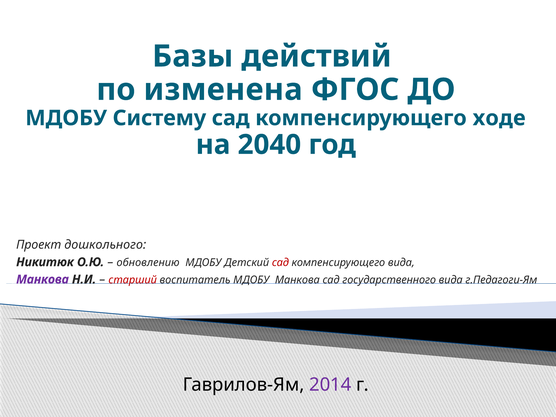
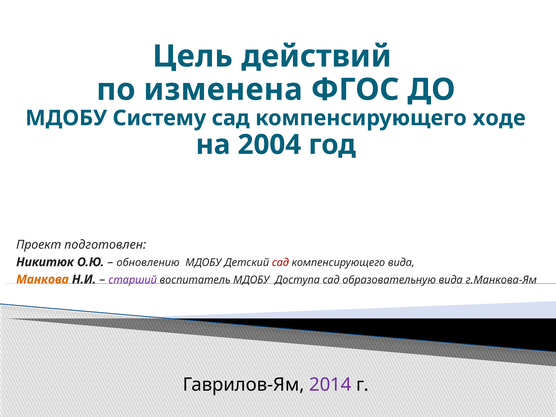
Базы: Базы -> Цель (193, 56)
2040: 2040 -> 2004 (269, 145)
дошкольного: дошкольного -> подготовлен (105, 245)
Манкова colour: purple -> orange (43, 279)
старший colour: red -> purple (133, 280)
МДОБУ Манкова: Манкова -> Доступа (297, 280)
государственного: государственного -> образовательную (389, 280)
г.Педагоги-Ям: г.Педагоги-Ям -> г.Манкова-Ям (501, 280)
